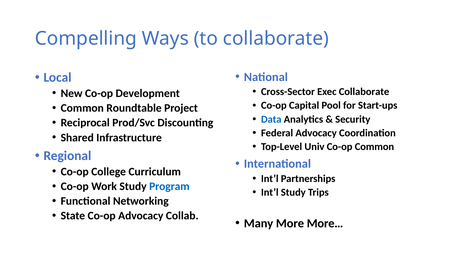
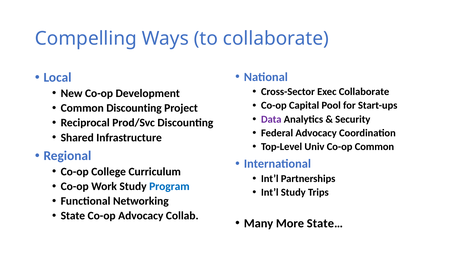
Common Roundtable: Roundtable -> Discounting (134, 108)
Data colour: blue -> purple (271, 119)
More…: More… -> State… (325, 223)
